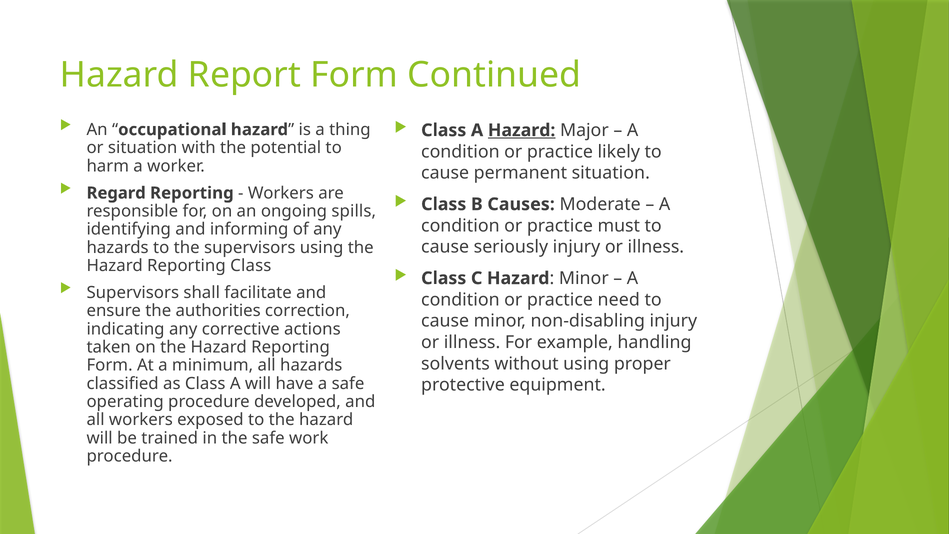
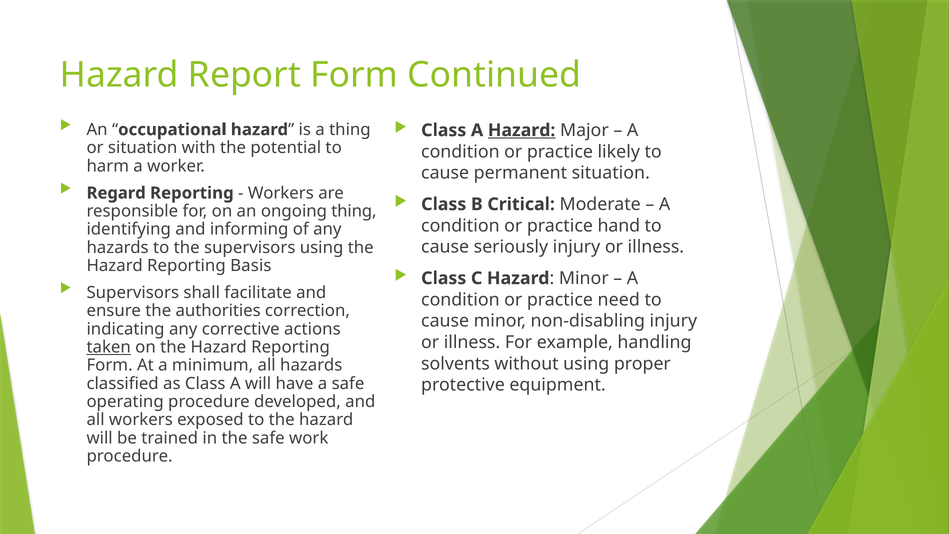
Causes: Causes -> Critical (521, 204)
ongoing spills: spills -> thing (354, 211)
must: must -> hand (619, 226)
Reporting Class: Class -> Basis (251, 266)
taken underline: none -> present (109, 347)
